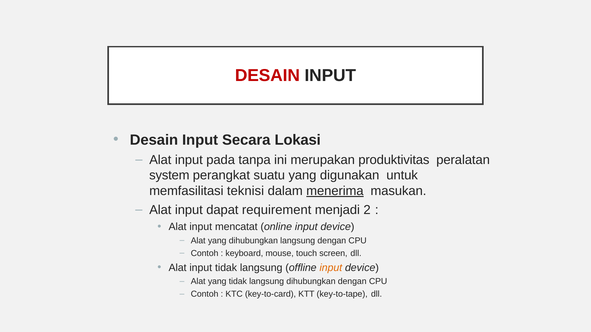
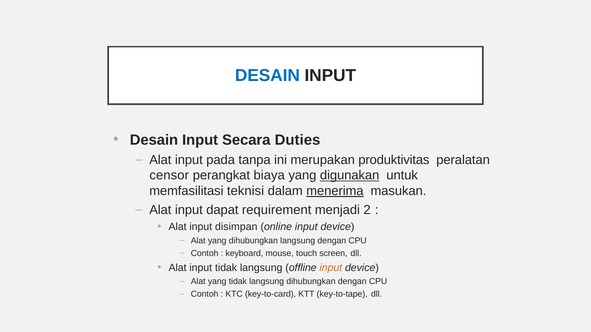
DESAIN colour: red -> blue (267, 75)
Lokasi: Lokasi -> Duties (298, 140)
system: system -> censor (169, 176)
suatu: suatu -> biaya (269, 176)
digunakan underline: none -> present (350, 176)
mencatat: mencatat -> disimpan (236, 227)
